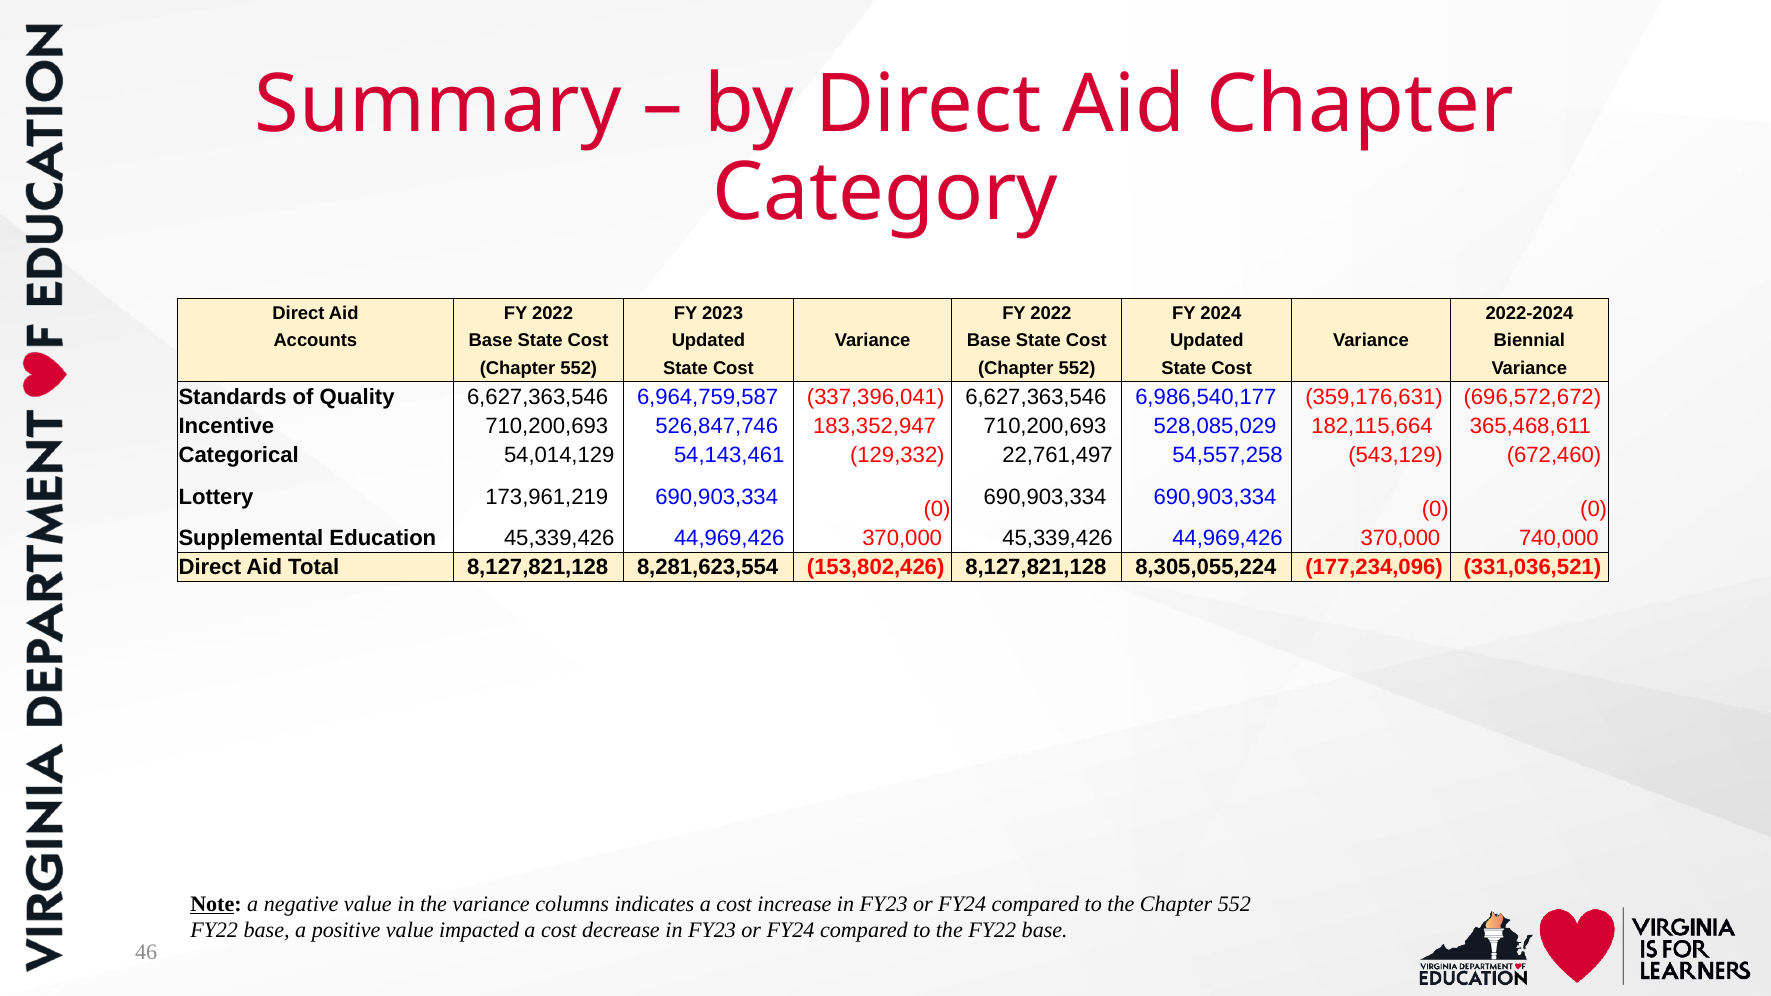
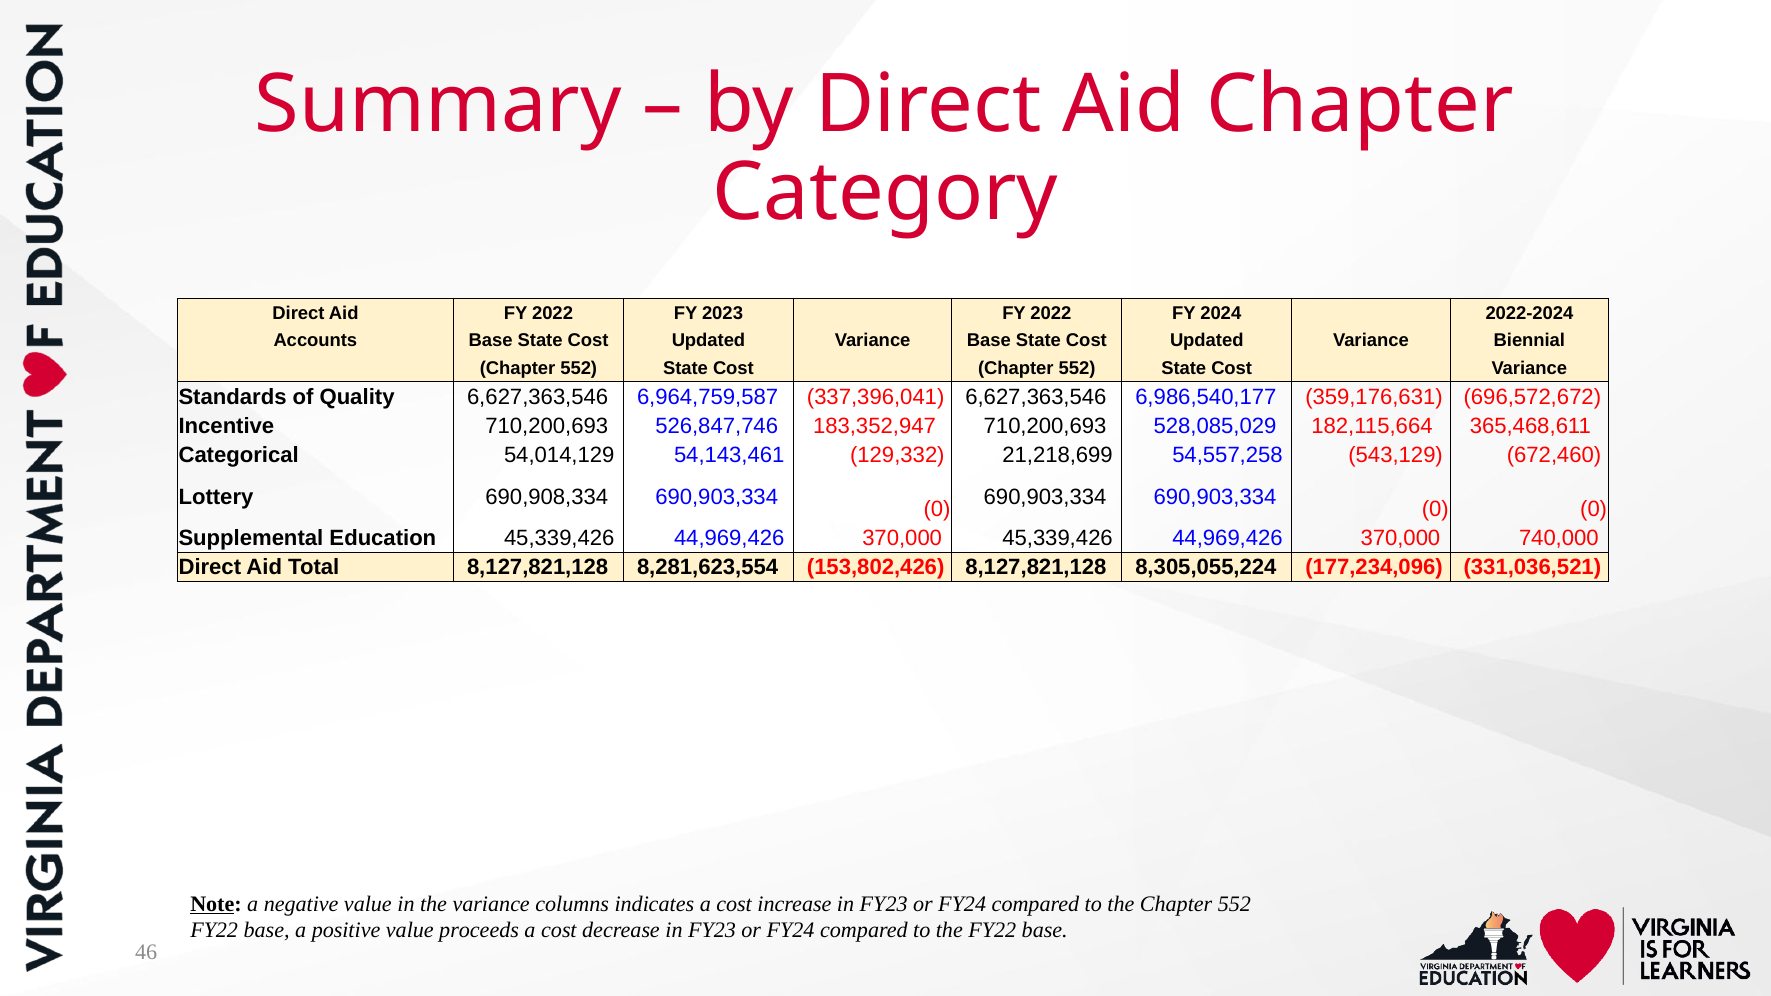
22,761,497: 22,761,497 -> 21,218,699 (1058, 455)
173,961,219: 173,961,219 -> 690,908,334 (547, 497)
impacted: impacted -> proceeds (479, 930)
